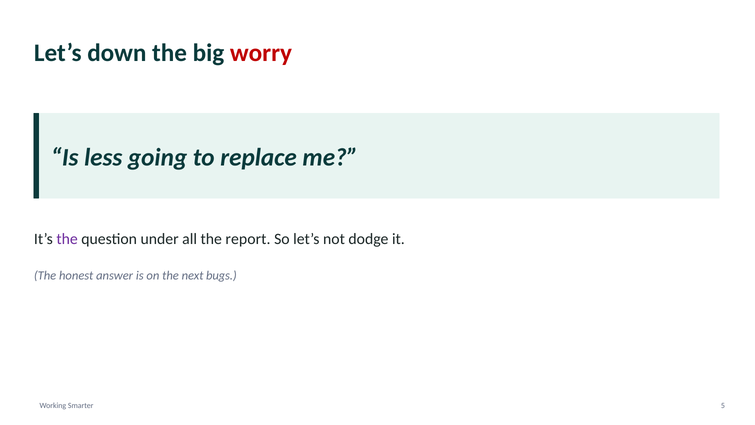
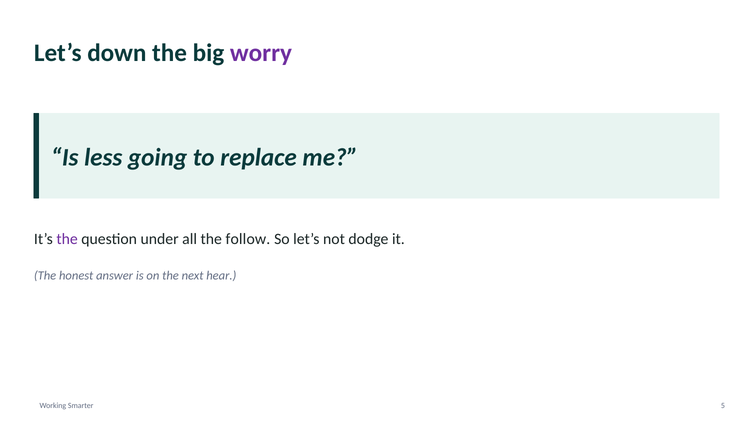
worry colour: red -> purple (261, 53)
report: report -> follow (248, 239)
bugs: bugs -> hear (221, 275)
